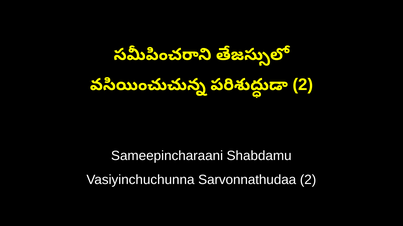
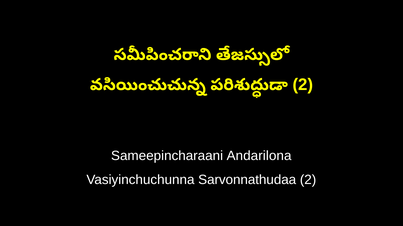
Shabdamu: Shabdamu -> Andarilona (259, 156)
